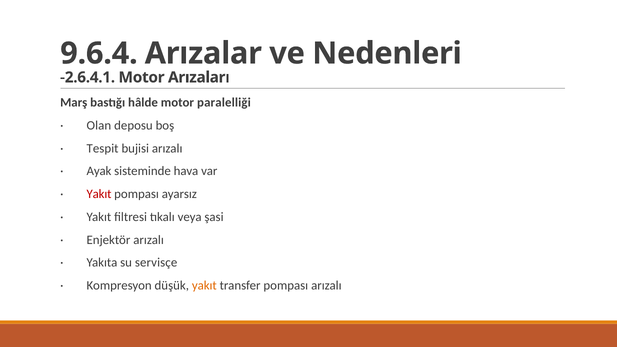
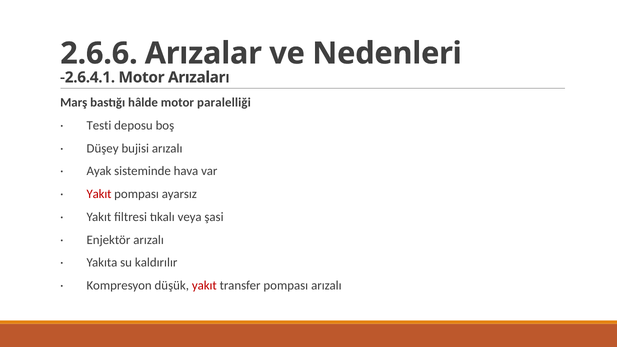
9.6.4: 9.6.4 -> 2.6.6 (99, 53)
Olan: Olan -> Testi (99, 125)
Tespit: Tespit -> Düşey (103, 148)
servisçe: servisçe -> kaldırılır (156, 263)
yakıt colour: orange -> red (204, 286)
